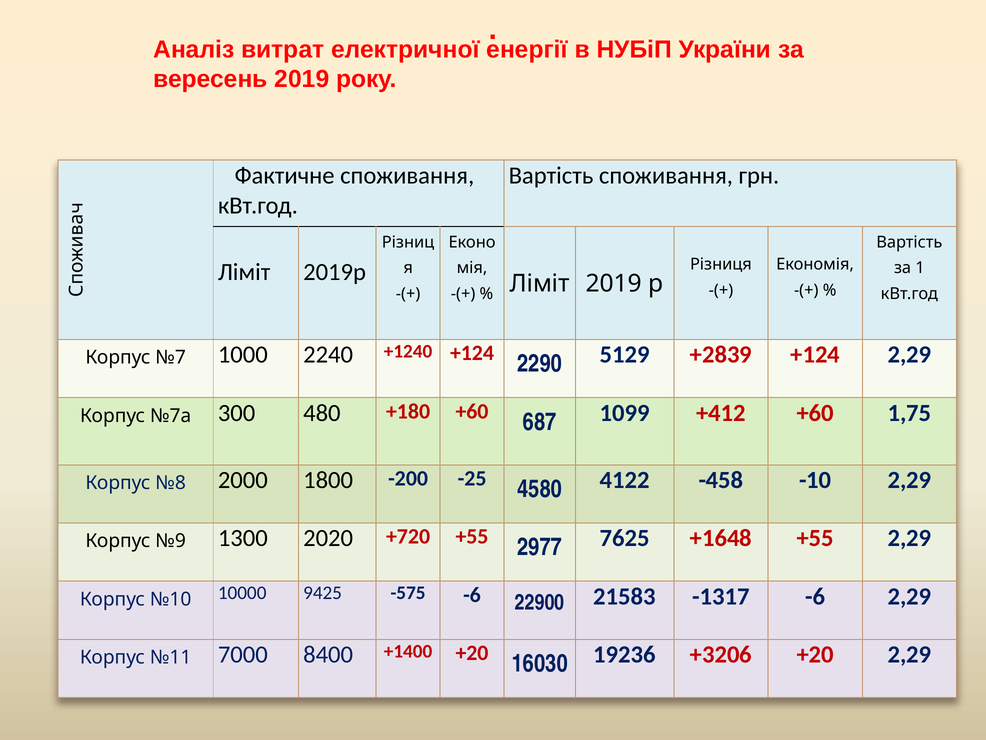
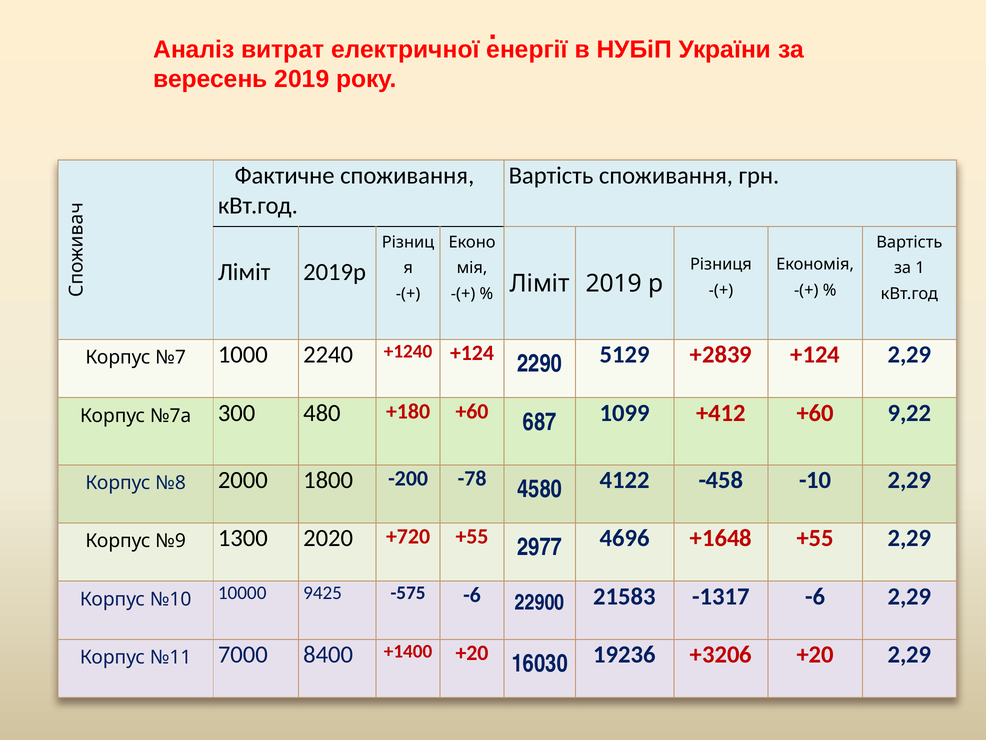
1,75: 1,75 -> 9,22 (909, 413)
-25: -25 -> -78 (472, 478)
7625: 7625 -> 4696 (625, 538)
